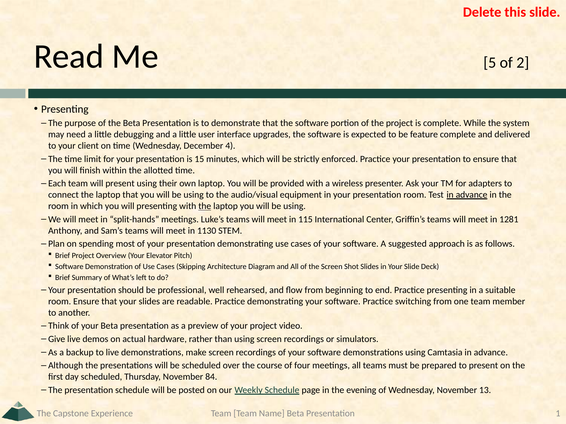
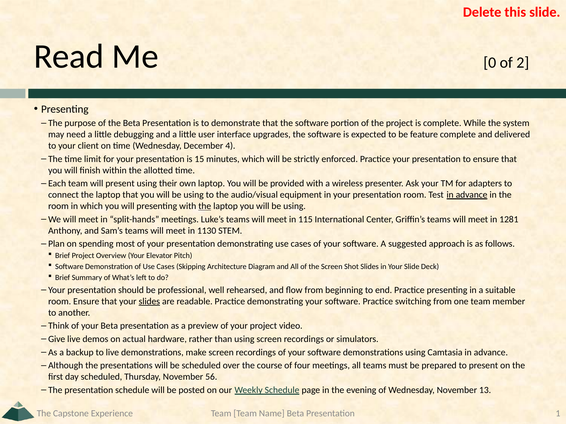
5: 5 -> 0 (490, 63)
slides underline: none -> present (149, 302)
84: 84 -> 56 (211, 377)
